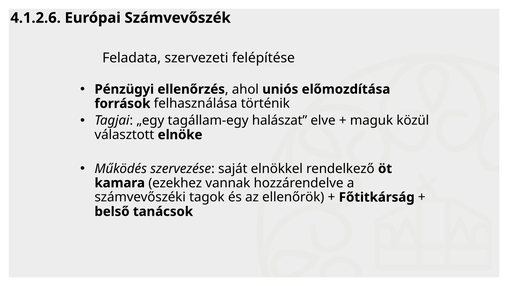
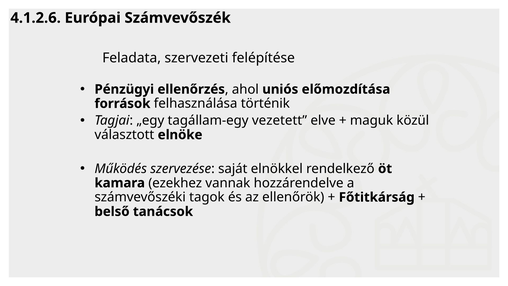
halászat: halászat -> vezetett (279, 120)
